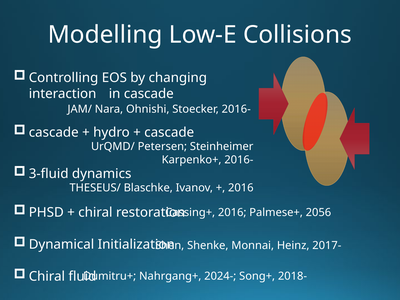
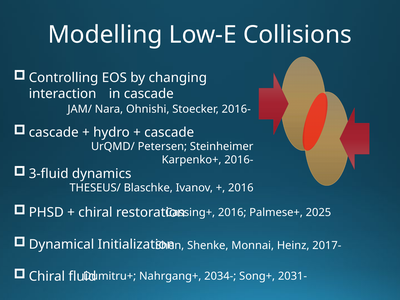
2056: 2056 -> 2025 (318, 213)
2024-: 2024- -> 2034- (220, 276)
2018-: 2018- -> 2031- (292, 276)
